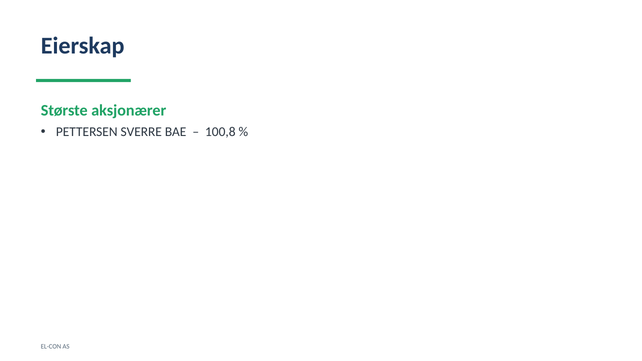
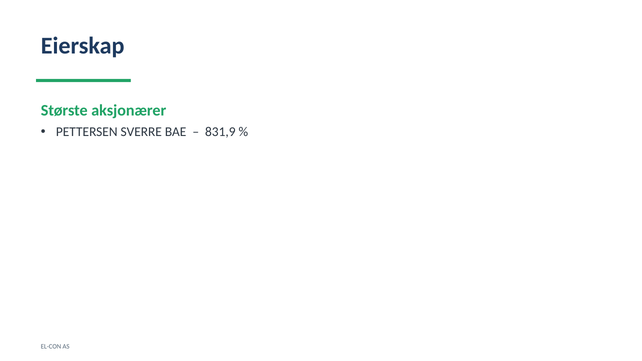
100,8: 100,8 -> 831,9 (220, 132)
